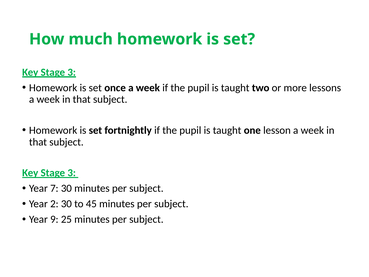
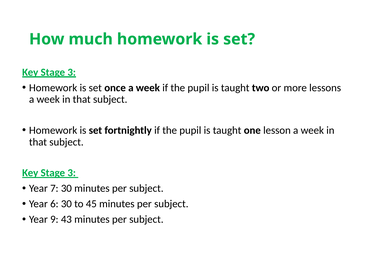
2: 2 -> 6 (54, 204)
25: 25 -> 43 (66, 219)
